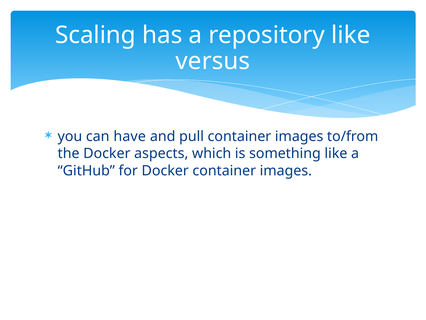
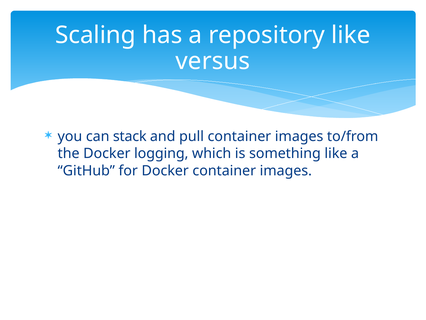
have: have -> stack (130, 136)
aspects: aspects -> logging (161, 153)
